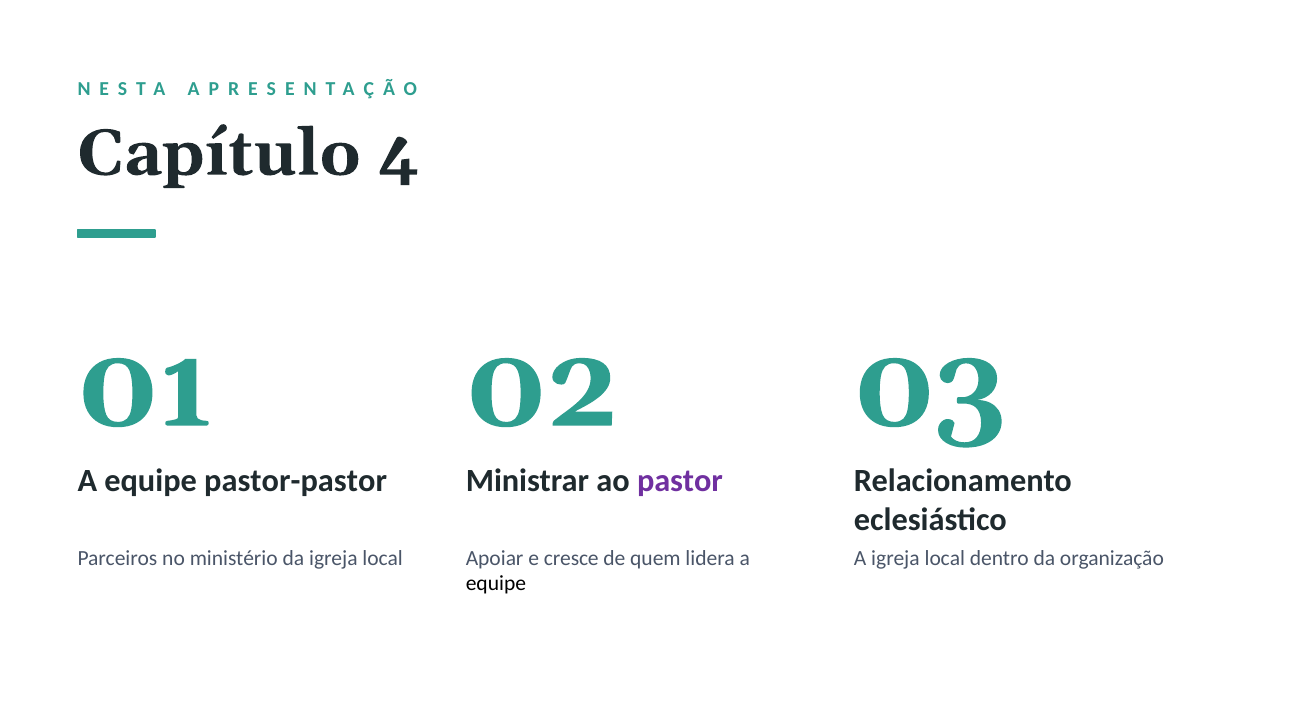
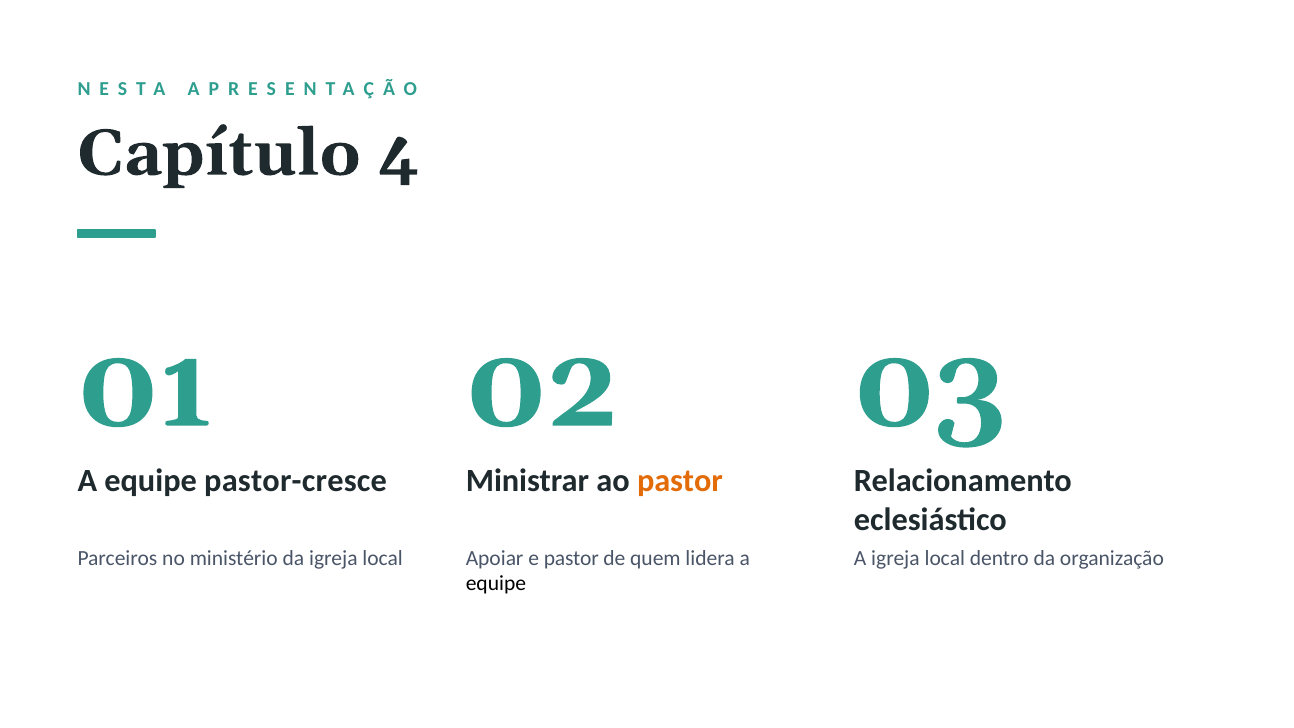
pastor-pastor: pastor-pastor -> pastor-cresce (296, 481)
pastor colour: purple -> orange (680, 481)
e cresce: cresce -> pastor (571, 558)
